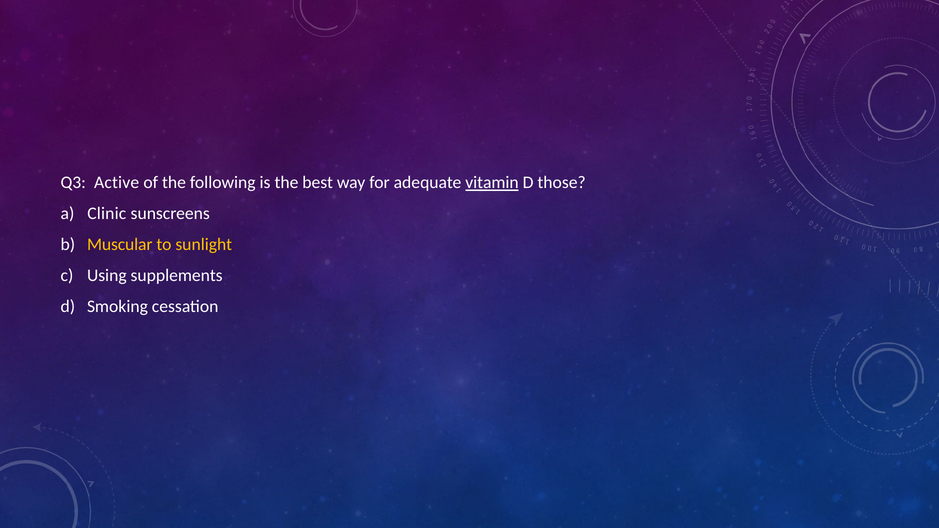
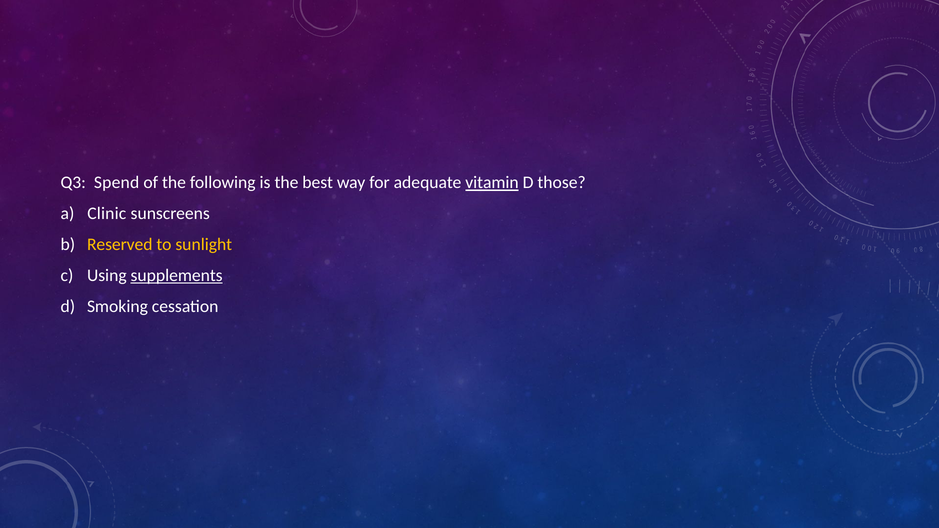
Active: Active -> Spend (117, 183)
Muscular: Muscular -> Reserved (120, 245)
supplements underline: none -> present (177, 275)
